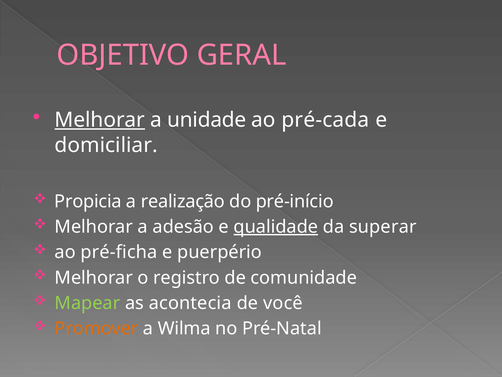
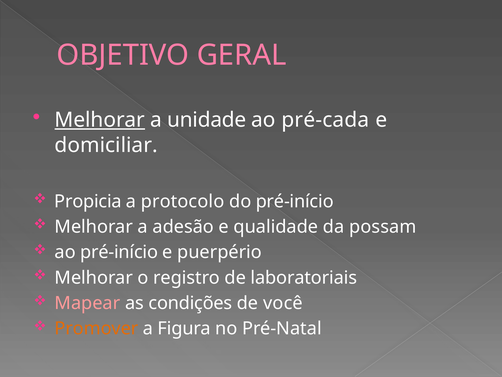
realização: realização -> protocolo (183, 201)
qualidade underline: present -> none (276, 227)
superar: superar -> possam (383, 227)
ao pré-ficha: pré-ficha -> pré-início (119, 252)
comunidade: comunidade -> laboratoriais (304, 277)
Mapear colour: light green -> pink (87, 303)
acontecia: acontecia -> condições (190, 303)
Wilma: Wilma -> Figura (184, 328)
